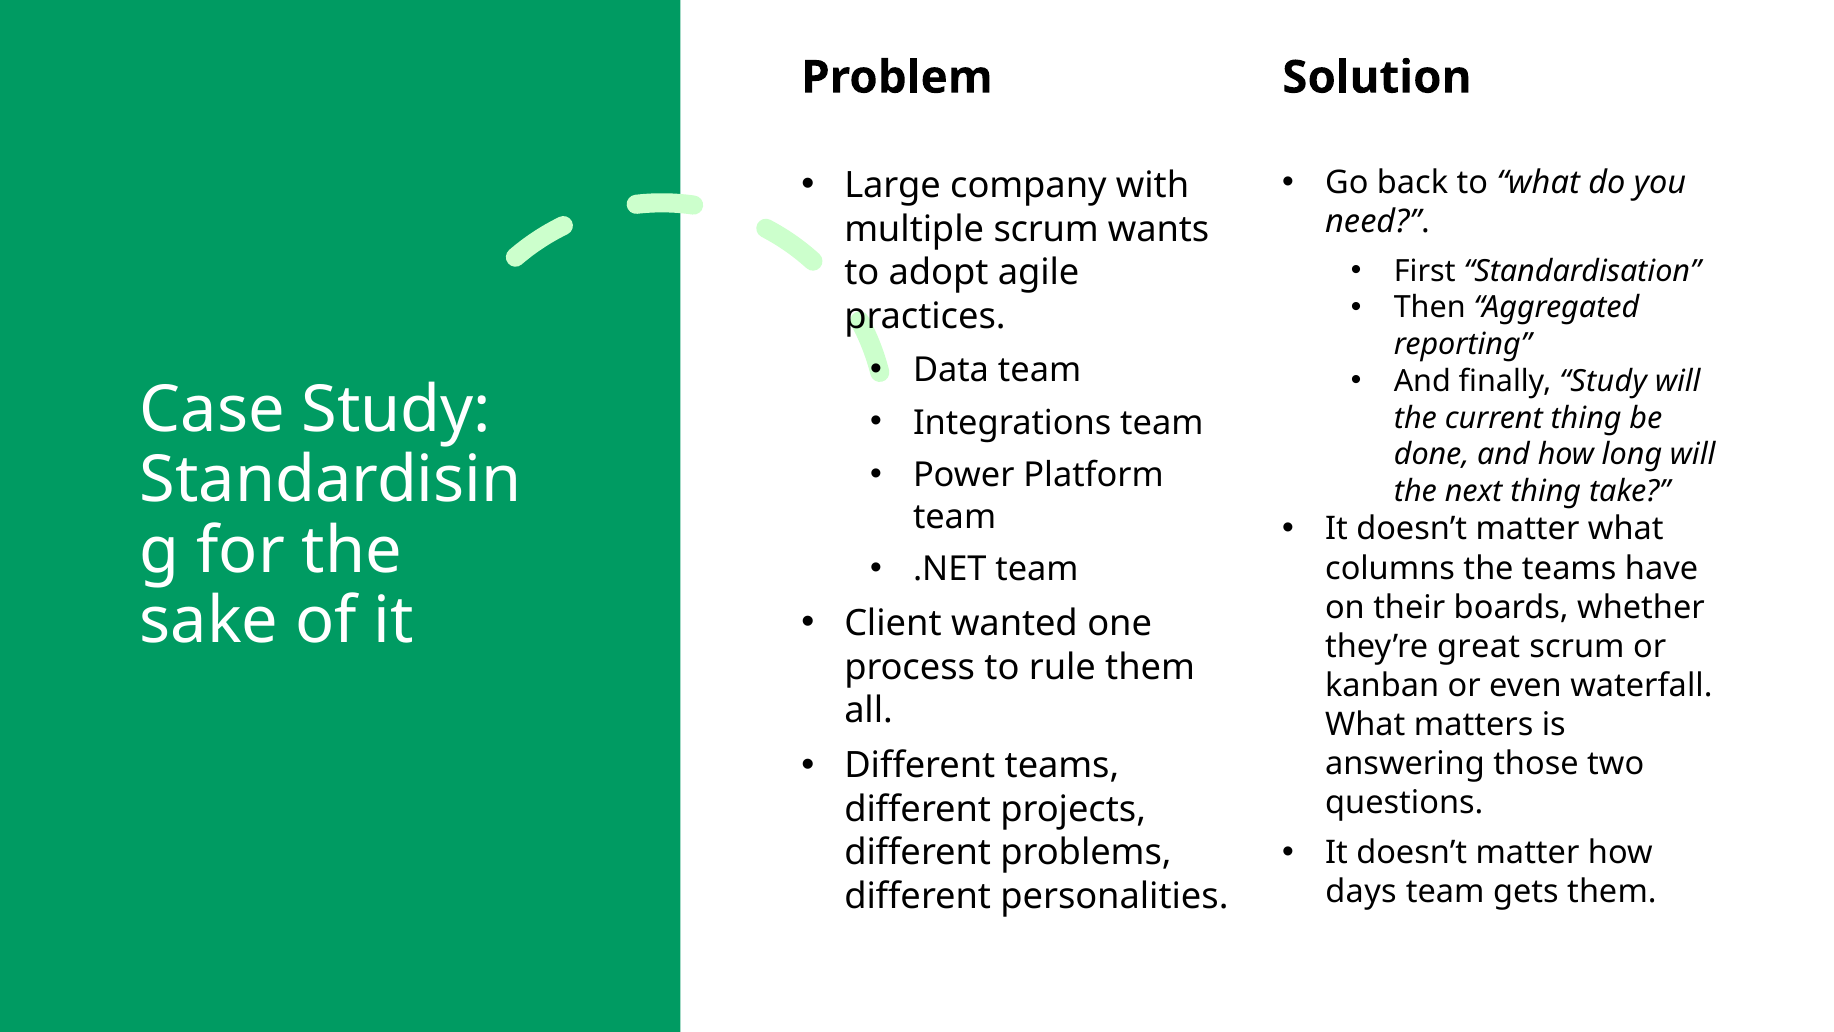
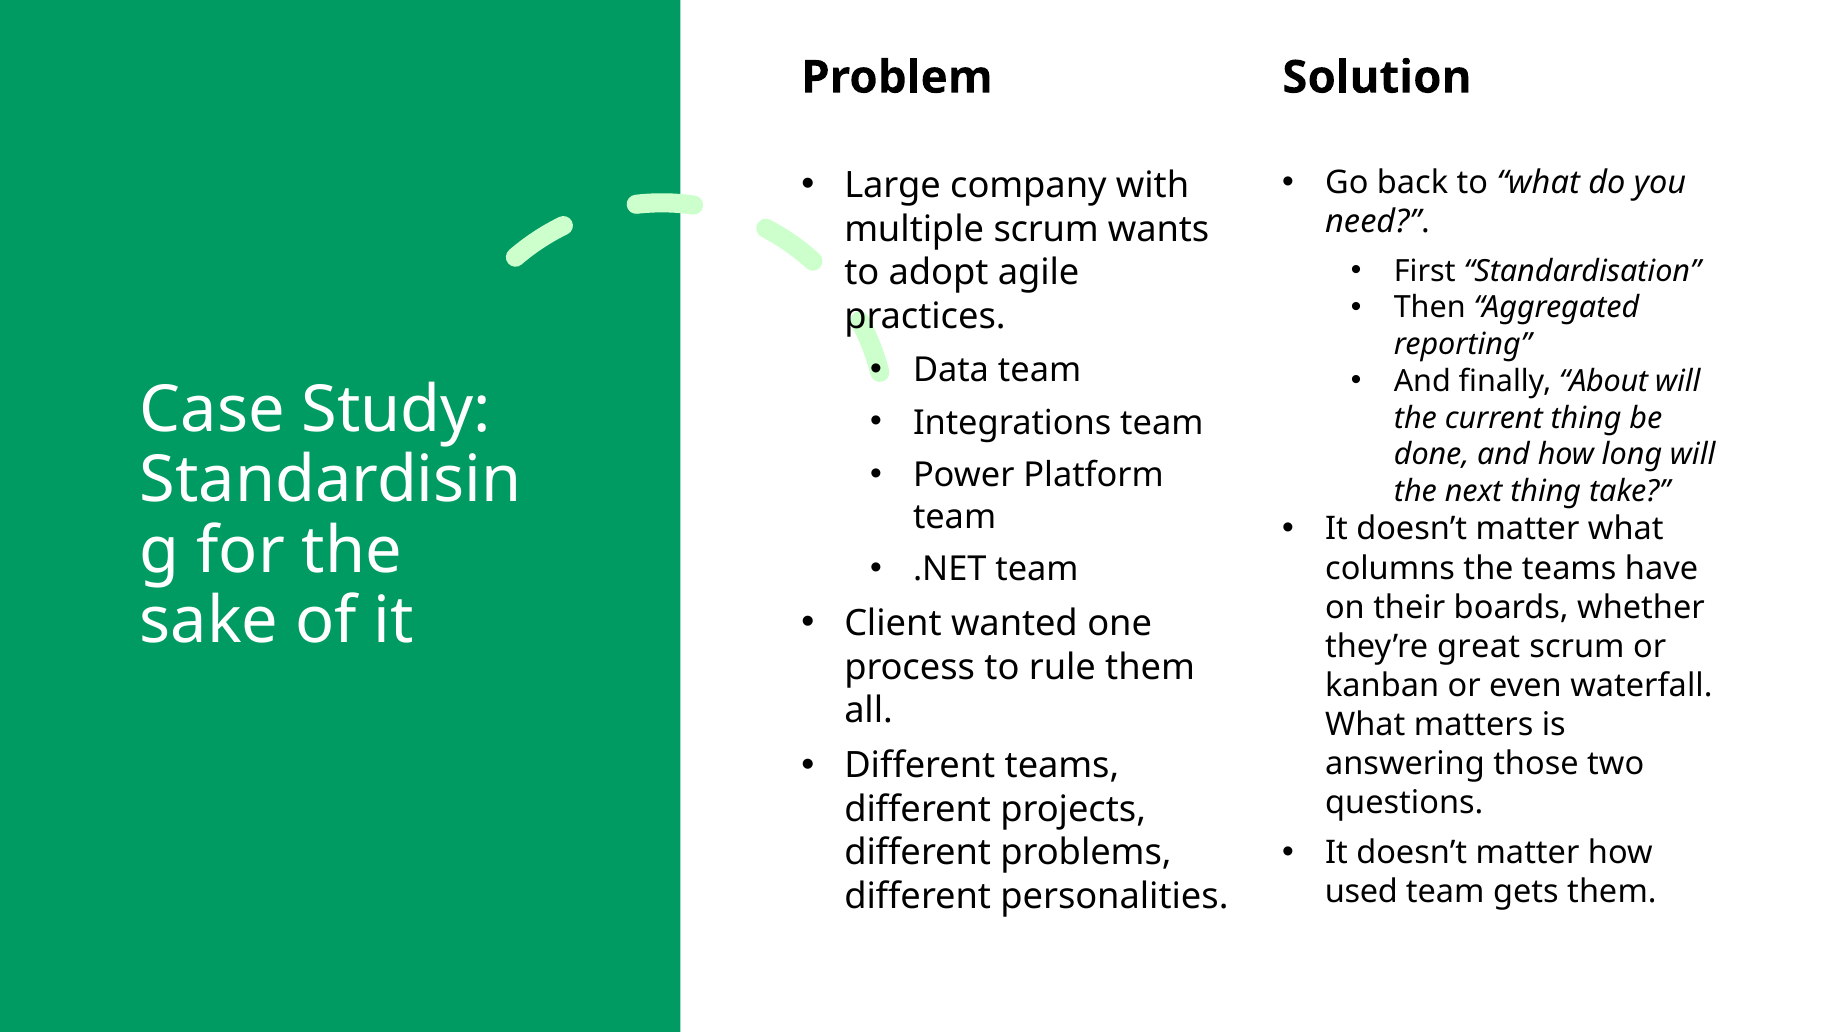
finally Study: Study -> About (1603, 381)
days: days -> used (1361, 891)
